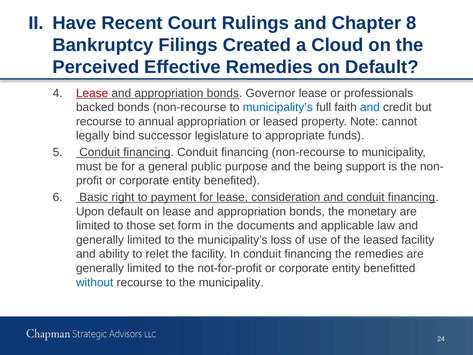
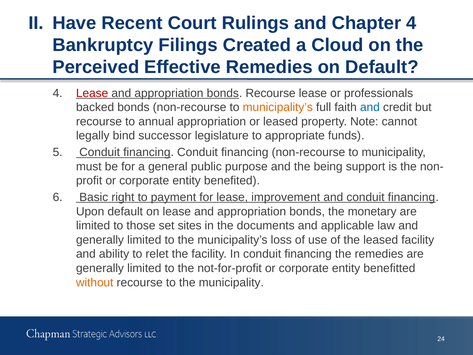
Chapter 8: 8 -> 4 (411, 23)
bonds Governor: Governor -> Recourse (271, 93)
municipality’s colour: blue -> orange (278, 107)
consideration: consideration -> improvement (286, 197)
form: form -> sites (190, 226)
without colour: blue -> orange (95, 282)
